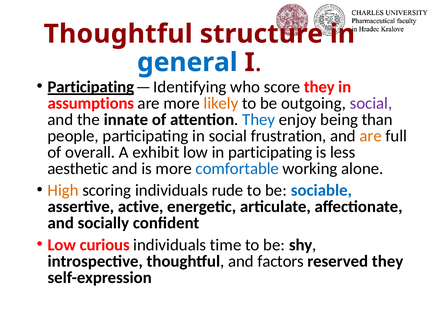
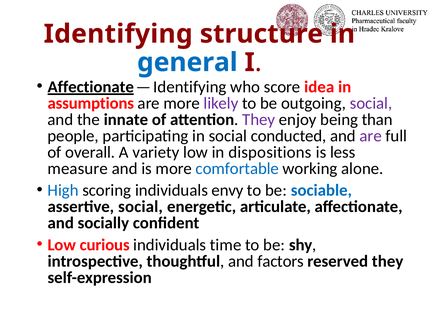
Thoughtful: Thoughtful -> Identifying (118, 34)
Participating: Participating -> Affectionate (91, 87)
score they: they -> idea (319, 87)
likely colour: orange -> purple (221, 104)
They colour: blue -> purple (259, 120)
frustration: frustration -> conducted (289, 136)
are colour: orange -> purple (371, 136)
exhibit: exhibit -> variety (156, 153)
in participating: participating -> dispositions (270, 153)
aesthetic: aesthetic -> measure (78, 169)
High colour: orange -> blue (63, 191)
rude: rude -> envy (228, 191)
assertive active: active -> social (140, 207)
